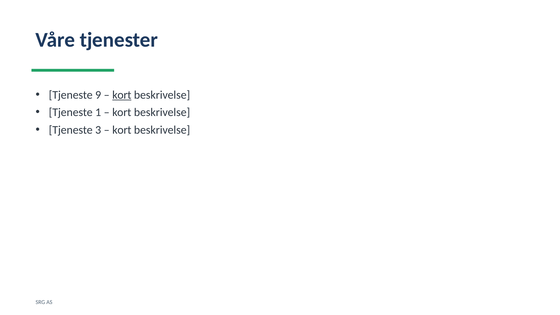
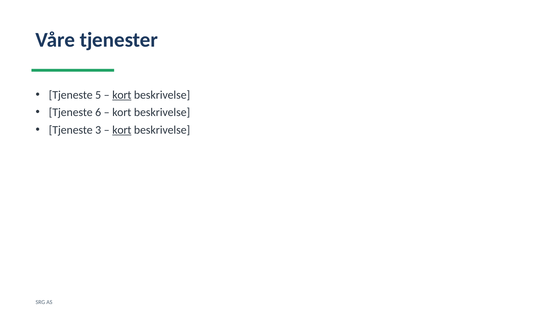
9: 9 -> 5 (98, 95)
1: 1 -> 6 (98, 112)
kort underline: none -> present (122, 130)
